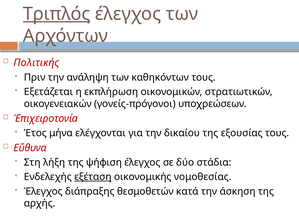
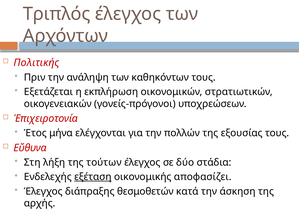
Τριπλός underline: present -> none (57, 14)
δικαίου: δικαίου -> πολλών (182, 133)
ψήφιση: ψήφιση -> τούτων (104, 163)
νομοθεσίας: νομοθεσίας -> αποφασίζει (203, 177)
